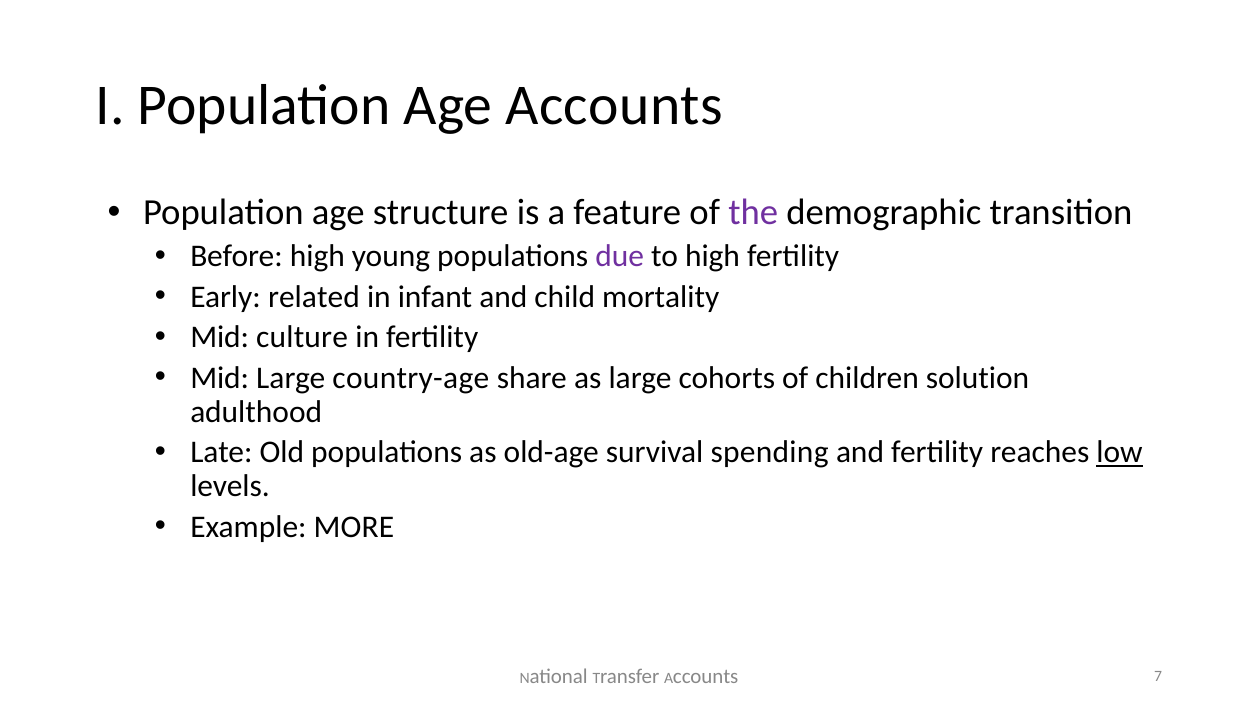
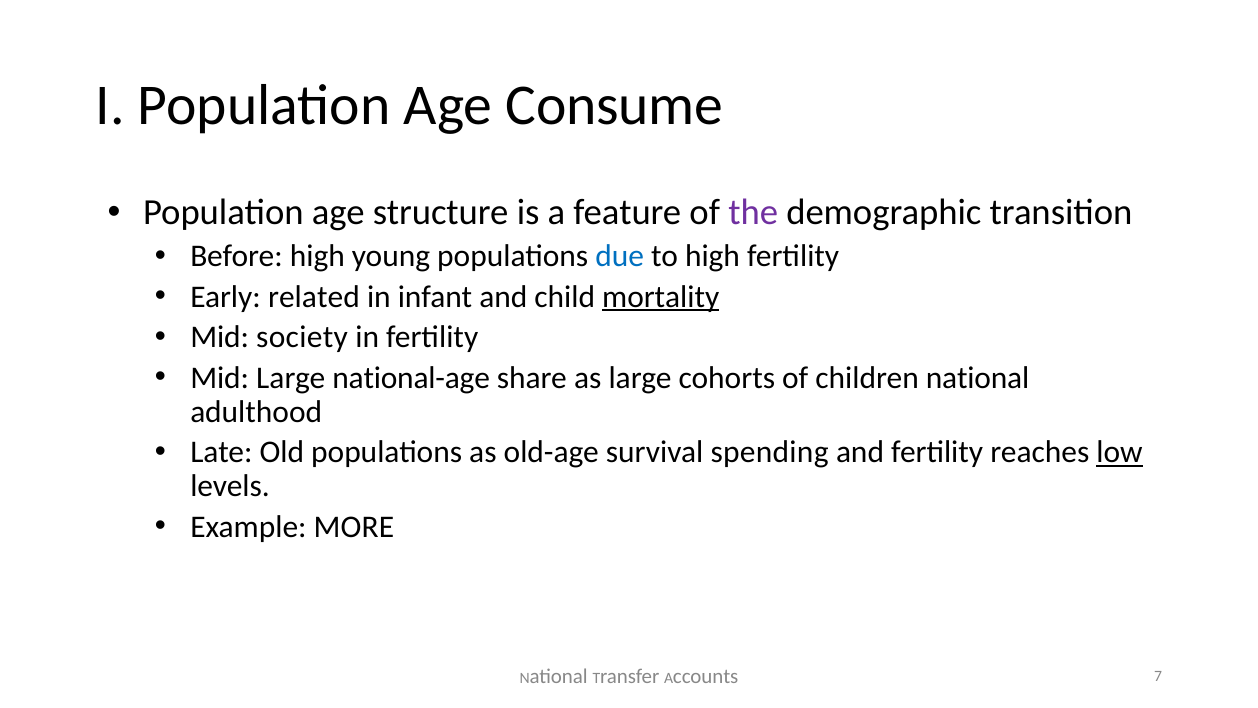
Accounts: Accounts -> Consume (614, 106)
due colour: purple -> blue (620, 256)
mortality underline: none -> present (661, 297)
culture: culture -> society (302, 337)
country-age: country-age -> national-age (411, 378)
solution: solution -> national (978, 378)
